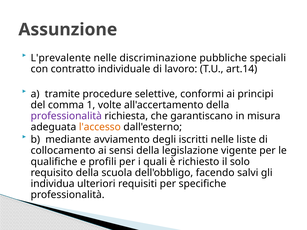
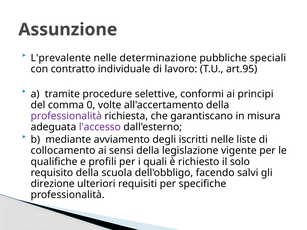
discriminazione: discriminazione -> determinazione (158, 58)
art.14: art.14 -> art.95 (242, 69)
1: 1 -> 0 (91, 105)
l'accesso colour: orange -> purple (100, 127)
individua: individua -> direzione (53, 184)
